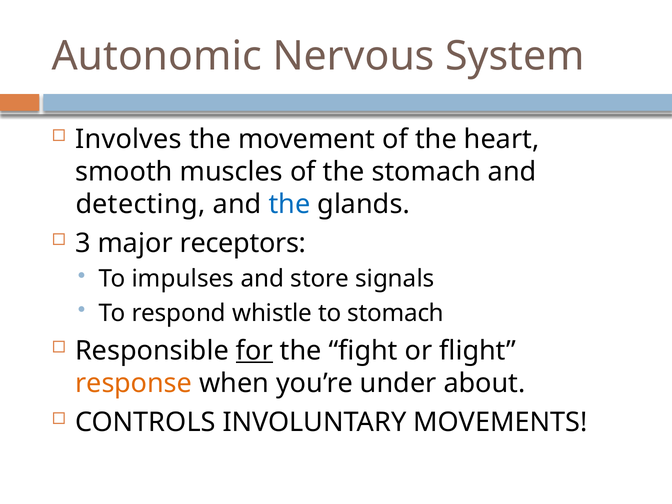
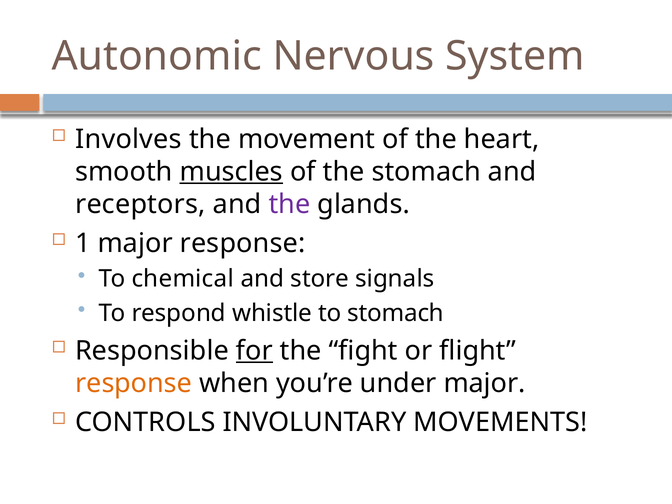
muscles underline: none -> present (231, 172)
detecting: detecting -> receptors (140, 204)
the colour: blue -> purple (289, 204)
3: 3 -> 1 (83, 243)
major receptors: receptors -> response (243, 243)
impulses: impulses -> chemical (183, 279)
under about: about -> major (485, 383)
